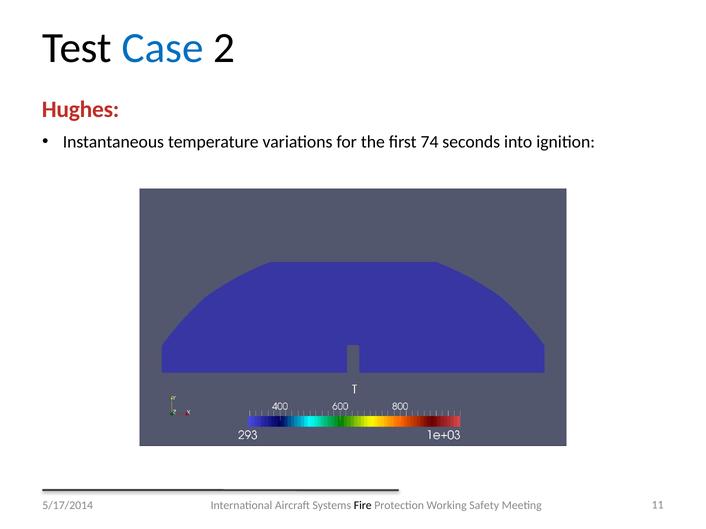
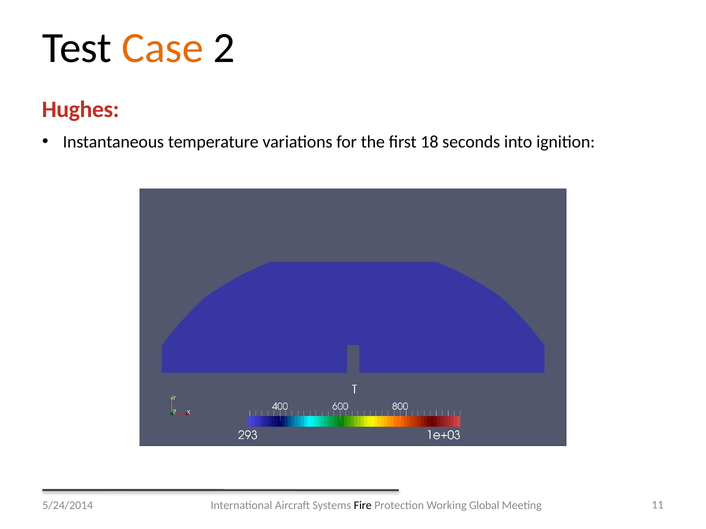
Case colour: blue -> orange (163, 48)
74: 74 -> 18 (430, 142)
5/17/2014: 5/17/2014 -> 5/24/2014 (68, 506)
Safety: Safety -> Global (484, 506)
